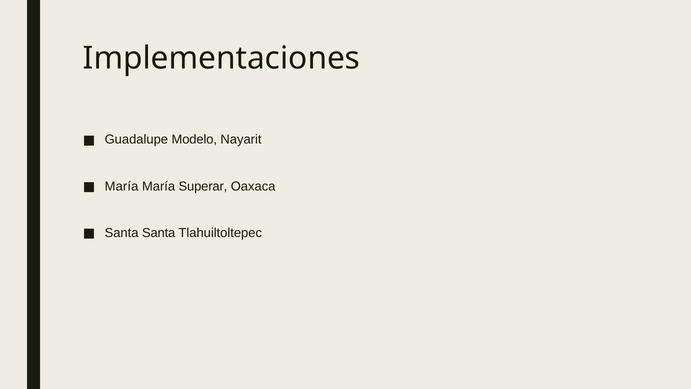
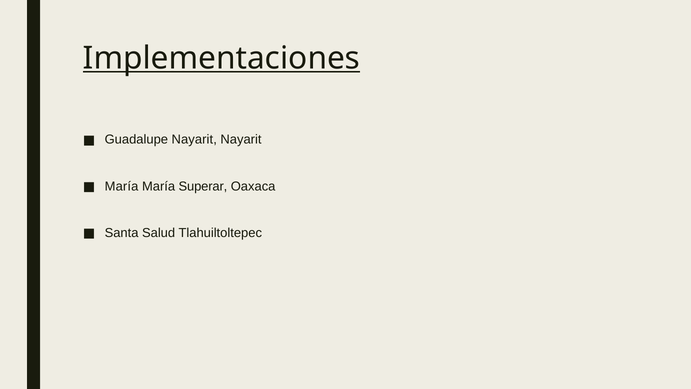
Implementaciones underline: none -> present (222, 58)
Guadalupe Modelo: Modelo -> Nayarit (194, 140)
Santa Santa: Santa -> Salud (159, 233)
